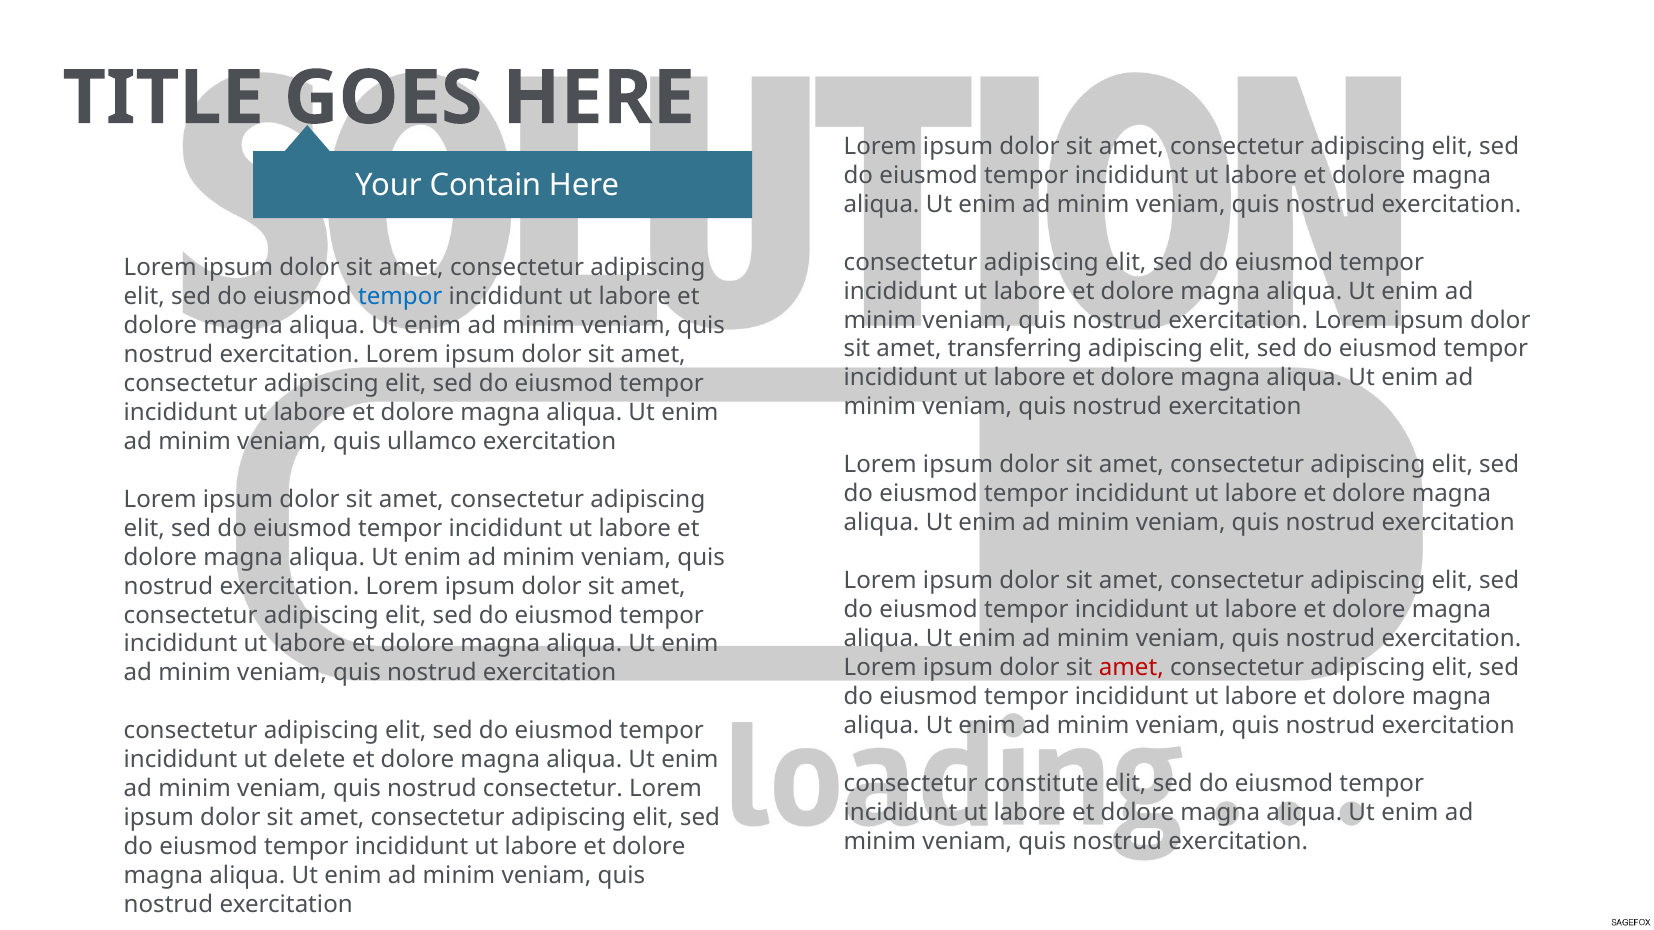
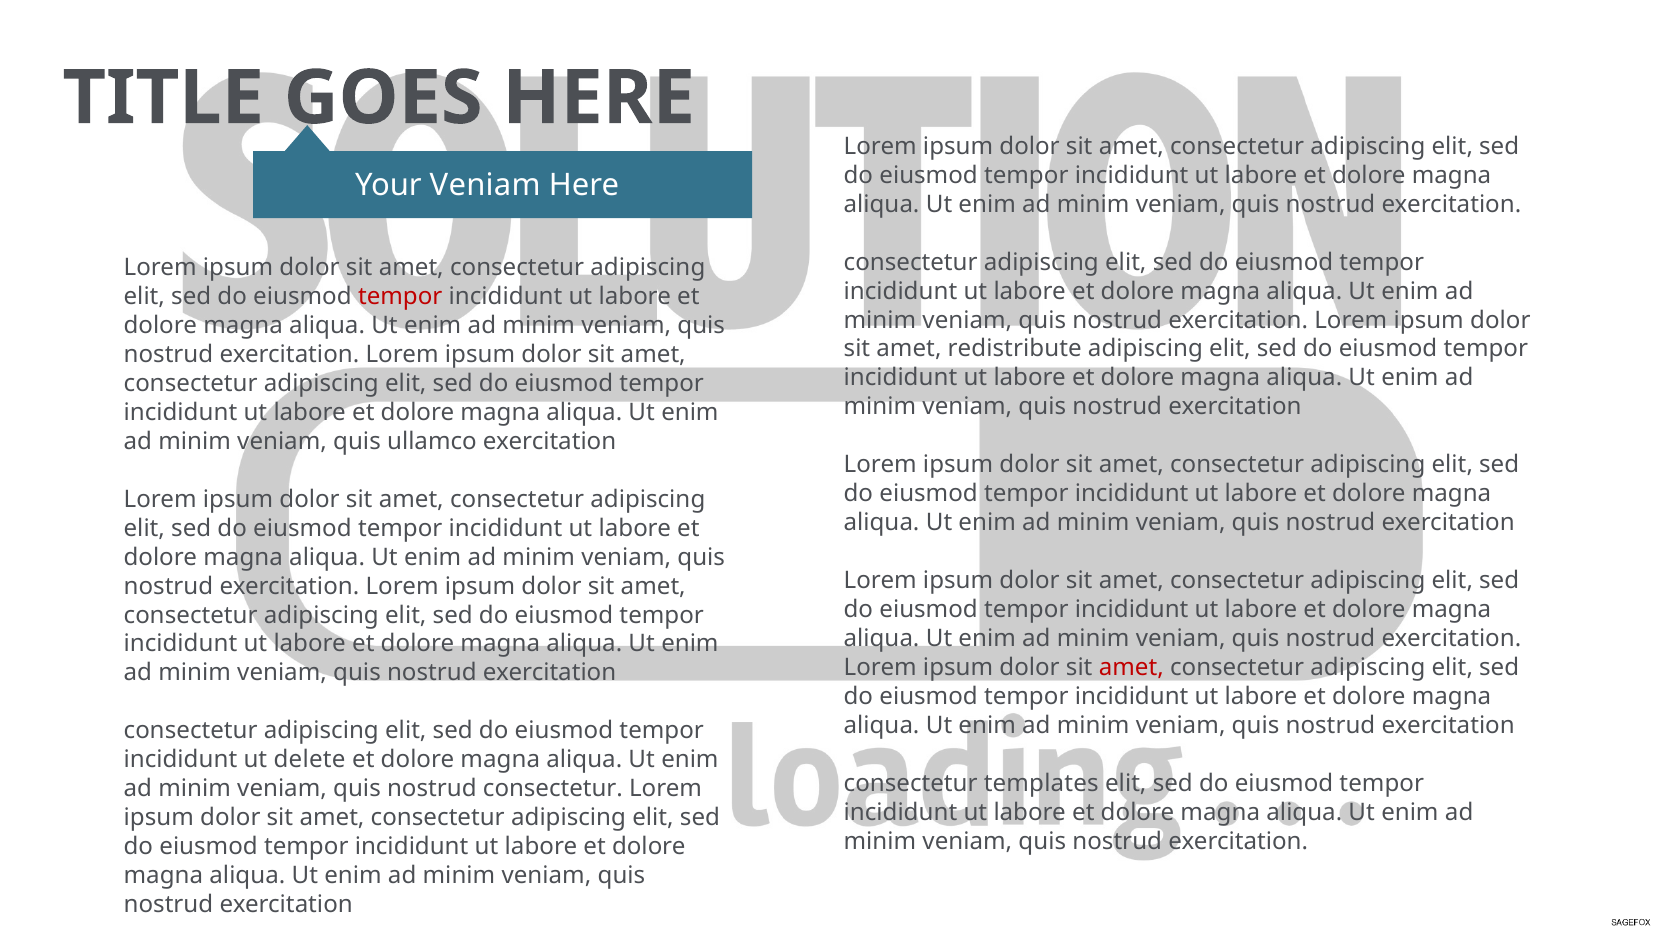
Your Contain: Contain -> Veniam (485, 185)
tempor colour: blue -> red (400, 297)
transferring: transferring -> redistribute (1015, 349)
constitute: constitute -> templates (1041, 784)
